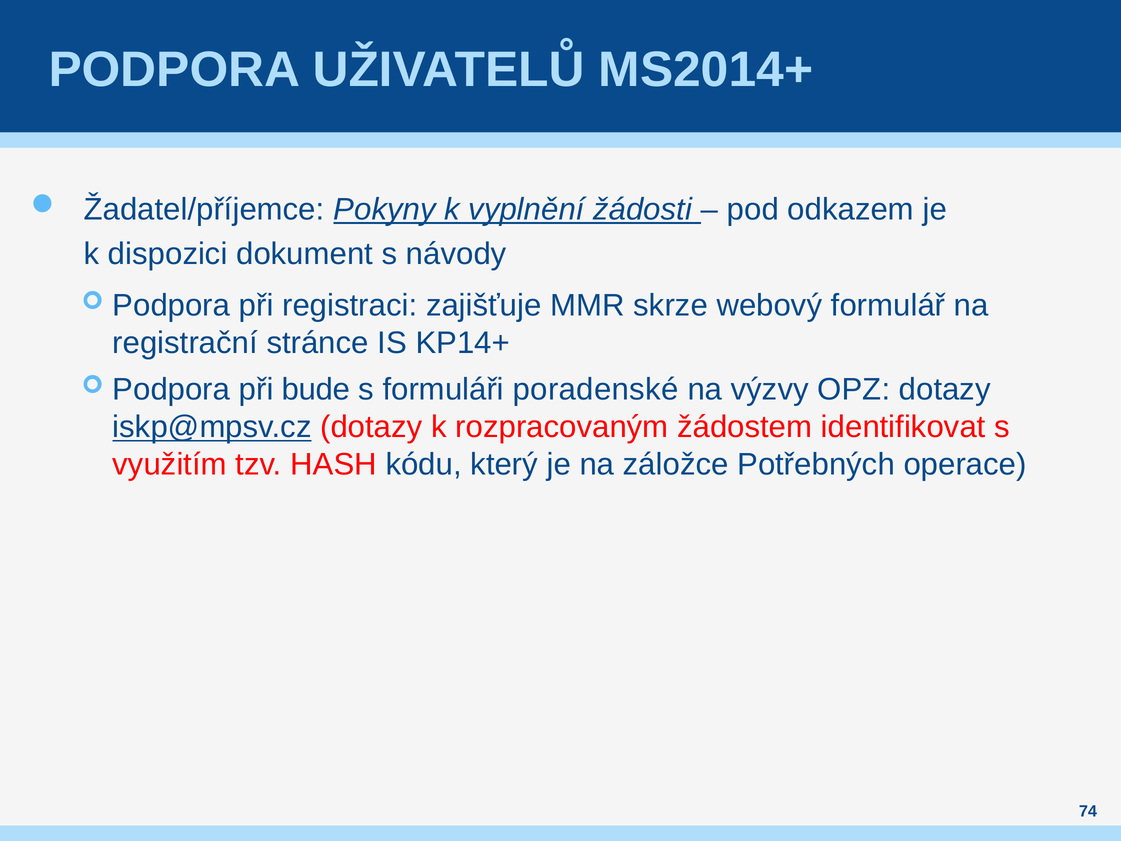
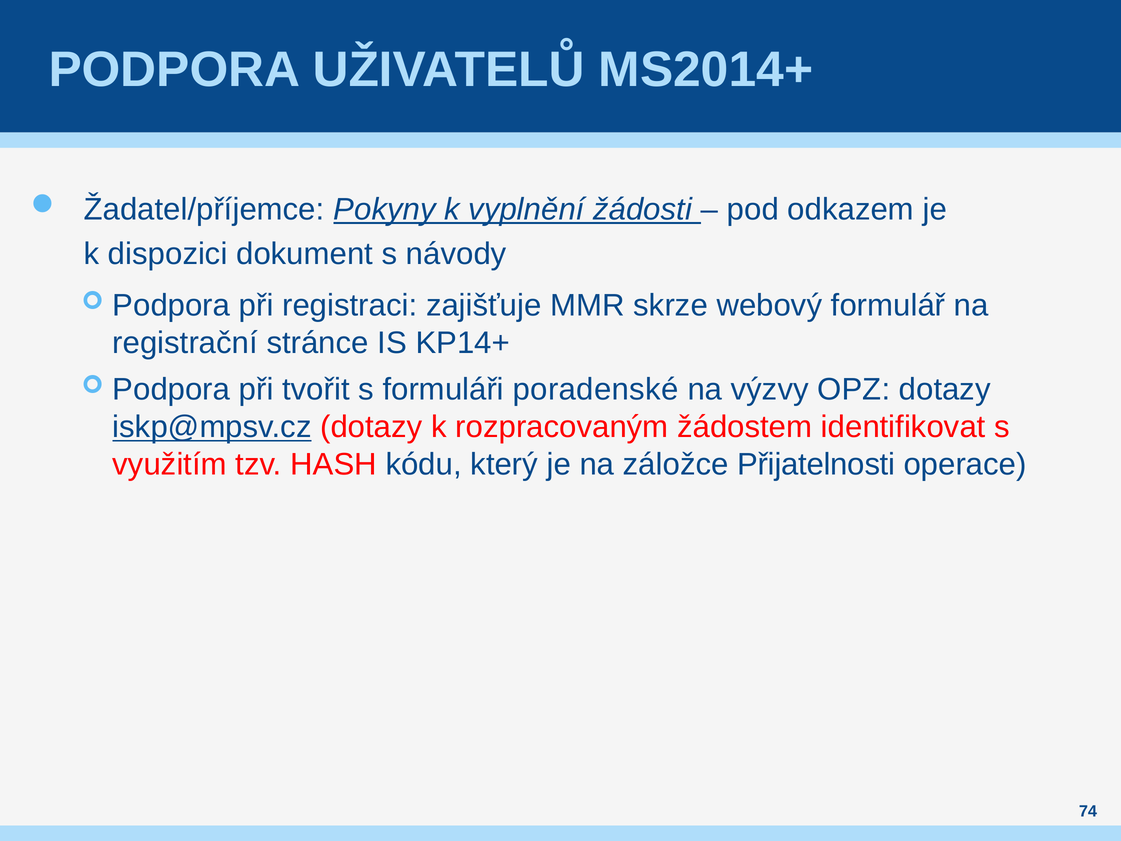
bude: bude -> tvořit (316, 390)
Potřebných: Potřebných -> Přijatelnosti (816, 464)
